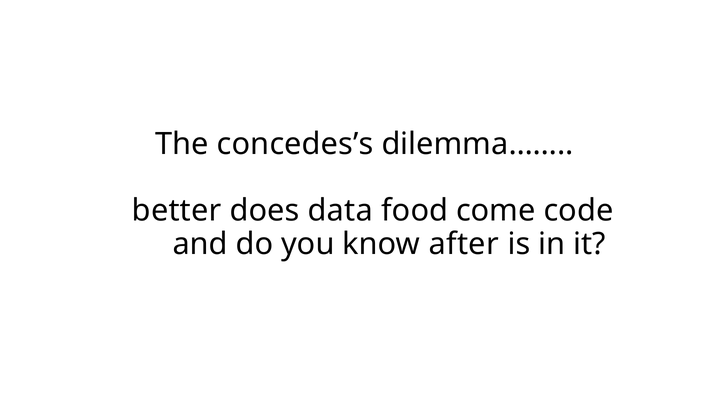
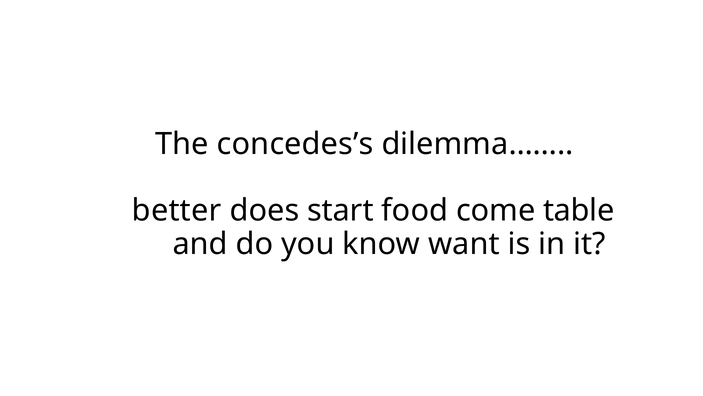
data: data -> start (341, 210)
code: code -> table (579, 210)
after: after -> want (464, 244)
